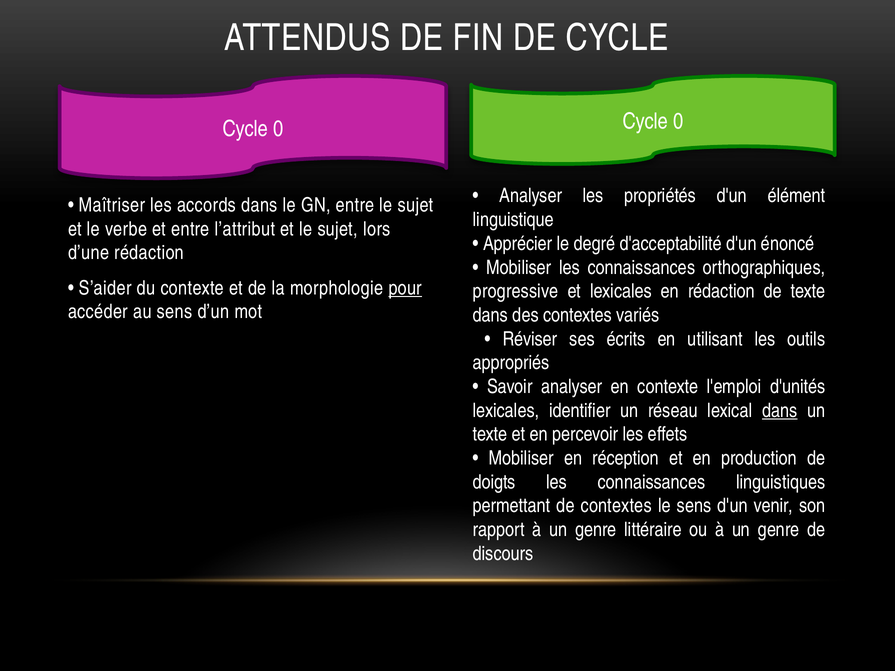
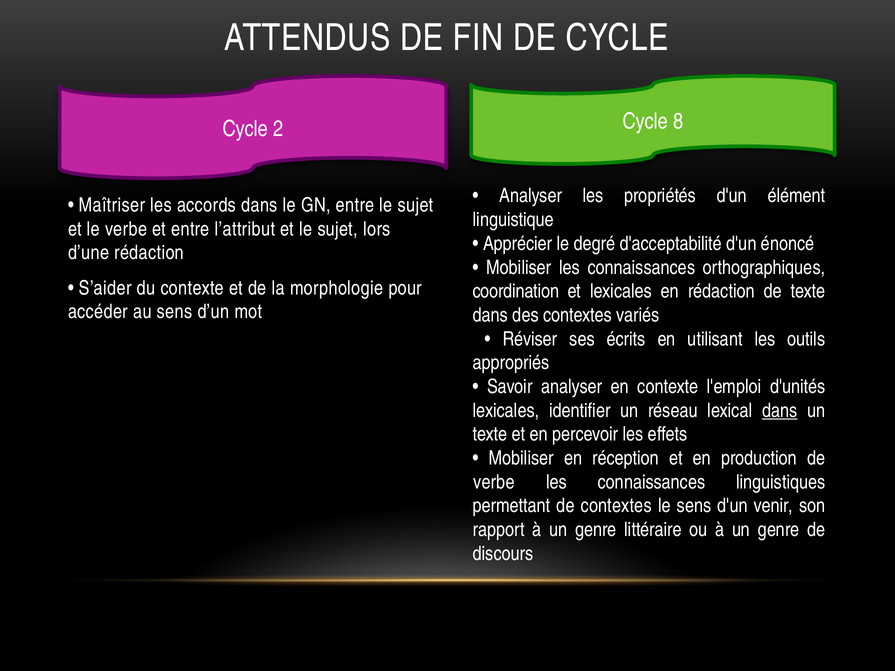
0: 0 -> 8 (678, 122)
0: 0 -> 2 (278, 129)
pour underline: present -> none (405, 288)
progressive: progressive -> coordination (516, 291)
doigts: doigts -> verbe (494, 482)
